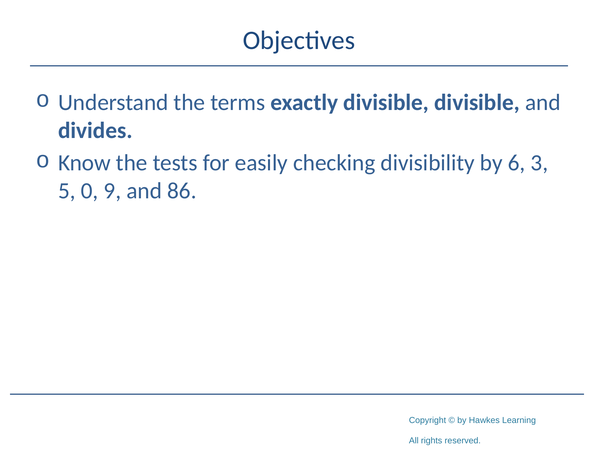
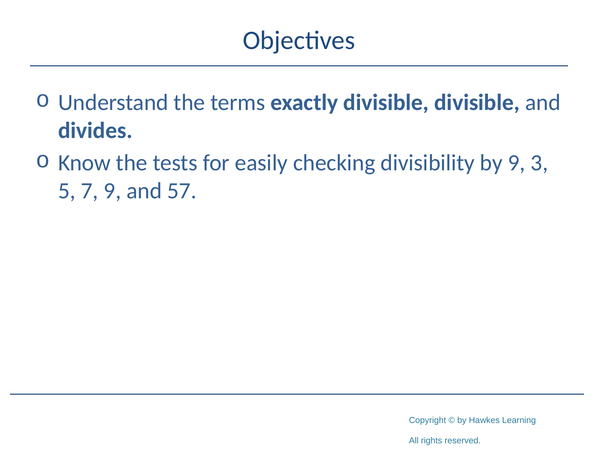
by 6: 6 -> 9 (517, 163)
0: 0 -> 7 (90, 191)
86: 86 -> 57 (182, 191)
